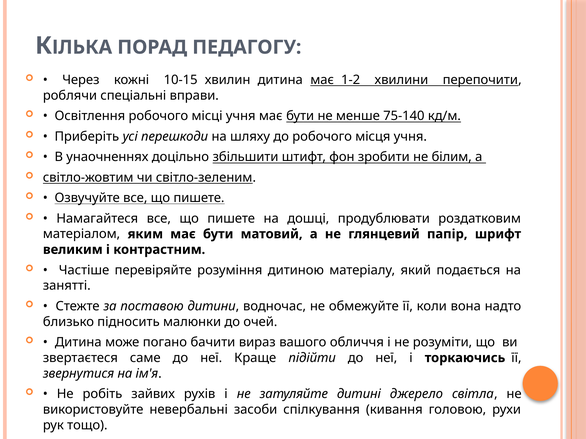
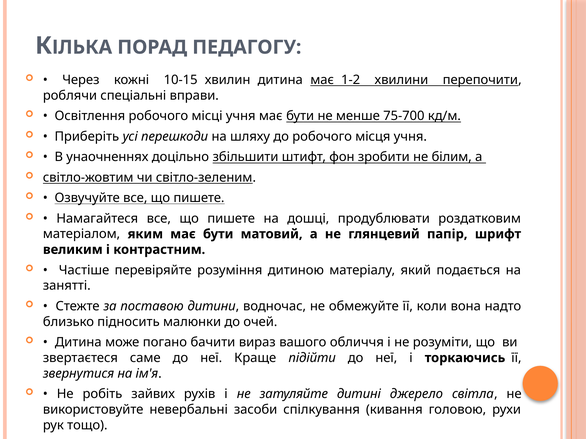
75-140: 75-140 -> 75-700 (404, 116)
